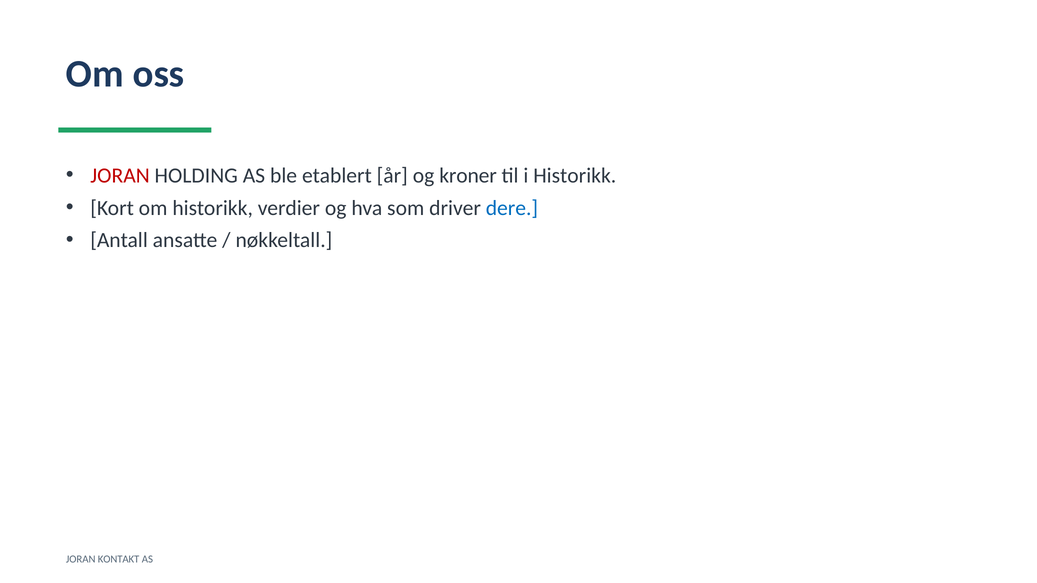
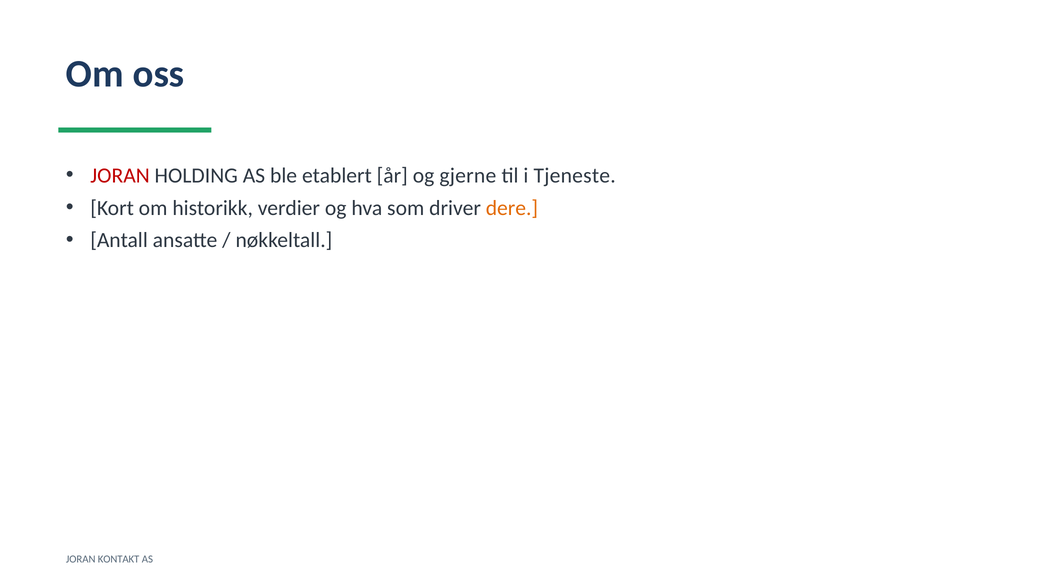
kroner: kroner -> gjerne (468, 176)
i Historikk: Historikk -> Tjeneste (575, 176)
dere colour: blue -> orange (512, 208)
